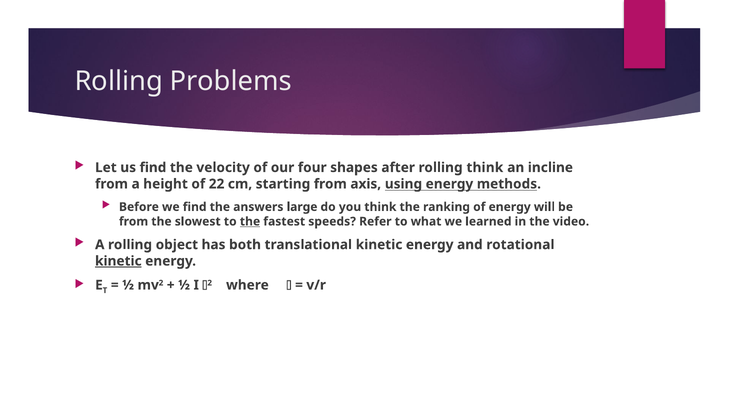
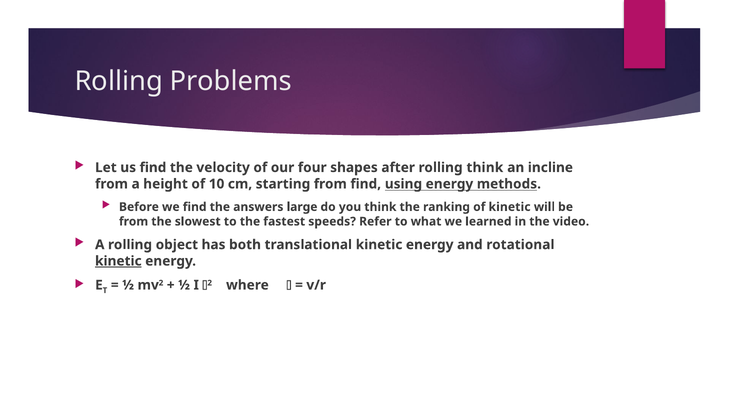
22: 22 -> 10 (217, 184)
from axis: axis -> find (366, 184)
of energy: energy -> kinetic (510, 207)
the underline: present -> none (250, 222)
